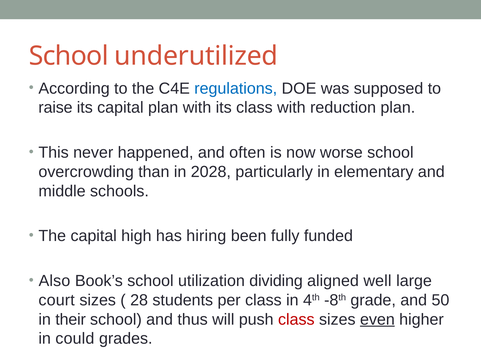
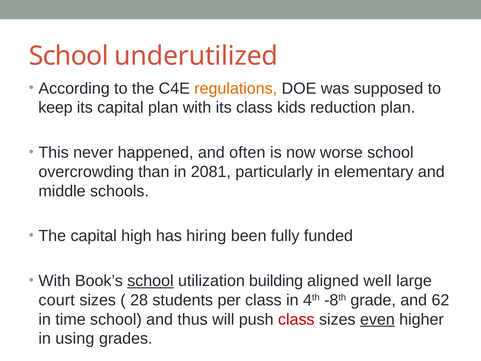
regulations colour: blue -> orange (236, 88)
raise: raise -> keep (55, 108)
class with: with -> kids (291, 108)
2028: 2028 -> 2081 (211, 172)
Also: Also -> With (54, 281)
school underline: none -> present (150, 281)
dividing: dividing -> building (276, 281)
50: 50 -> 62 (440, 300)
their: their -> time (71, 319)
could: could -> using (75, 338)
